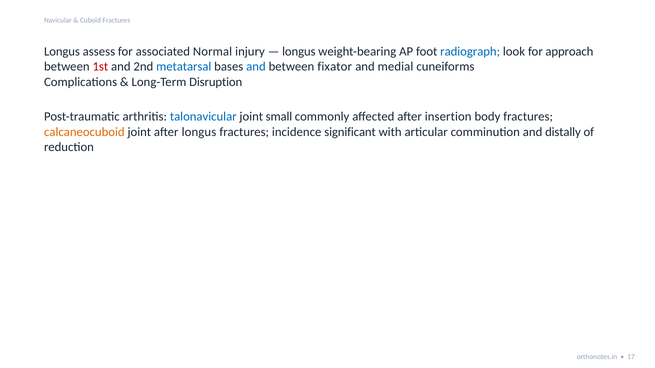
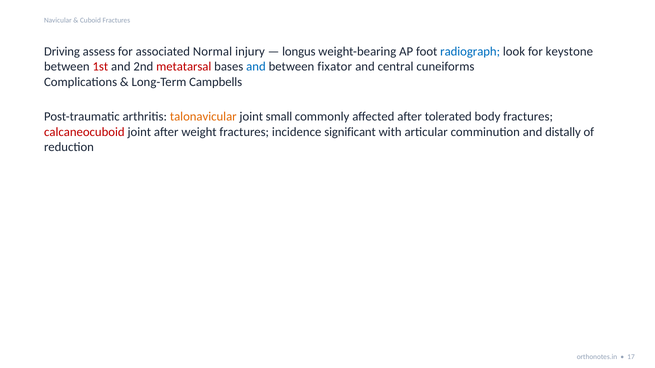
Longus: Longus -> Driving (62, 51)
approach: approach -> keystone (569, 51)
metatarsal colour: blue -> red (184, 67)
medial: medial -> central (396, 67)
Disruption: Disruption -> Campbells (216, 82)
talonavicular colour: blue -> orange (203, 117)
insertion: insertion -> tolerated (448, 117)
calcaneocuboid colour: orange -> red (84, 132)
after longus: longus -> weight (199, 132)
